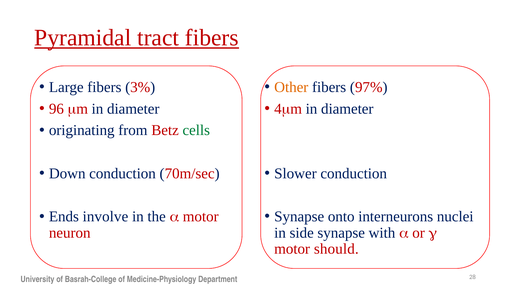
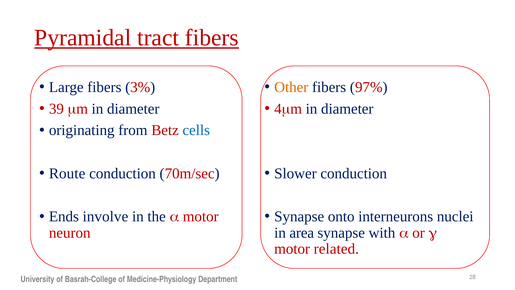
96: 96 -> 39 (56, 109)
cells colour: green -> blue (196, 130)
Down: Down -> Route (67, 173)
side: side -> area (302, 233)
should: should -> related (336, 249)
